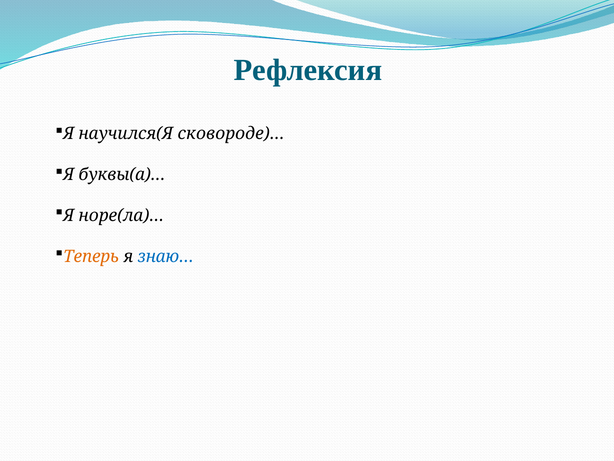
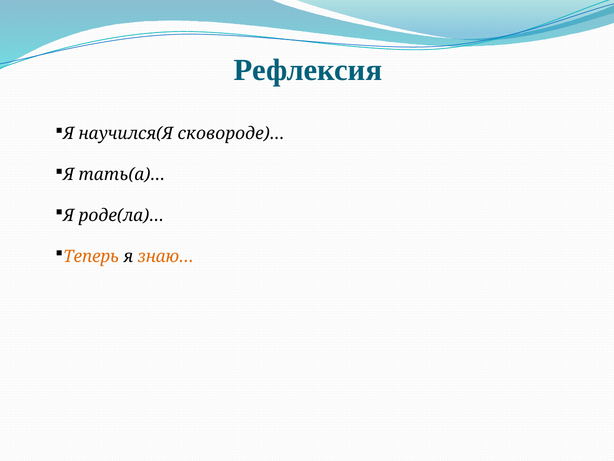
буквы(а)…: буквы(а)… -> тать(а)… (122, 174)
норе(ла)…: норе(ла)… -> роде(ла)… (121, 215)
знаю… colour: blue -> orange (166, 256)
